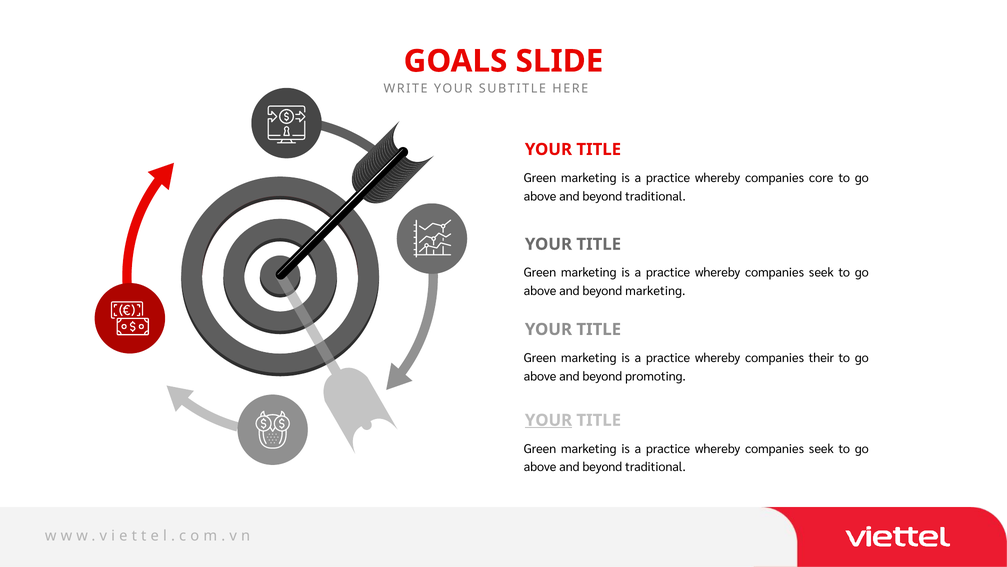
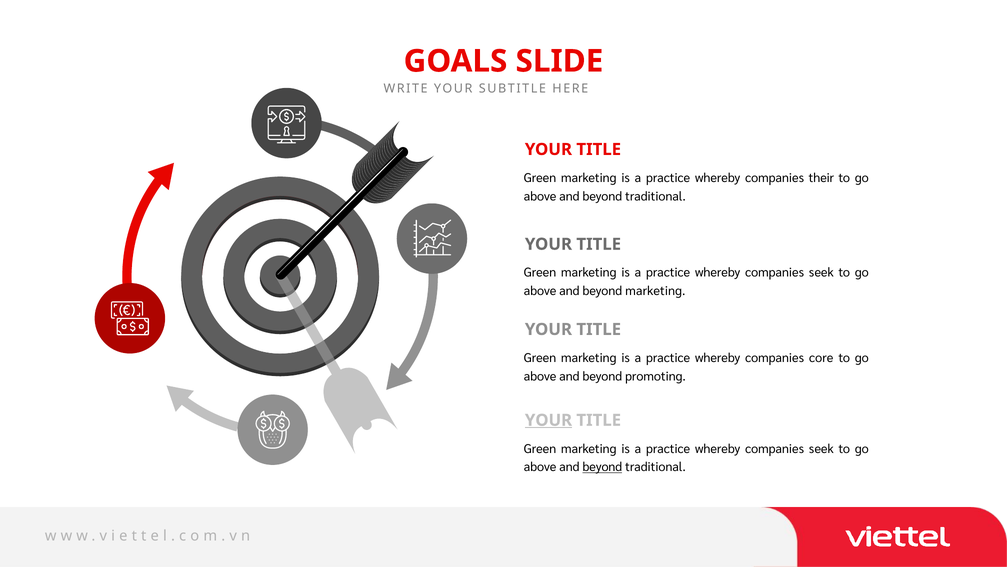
core: core -> their (821, 178)
their: their -> core (821, 358)
beyond underline: none -> present (602, 467)
